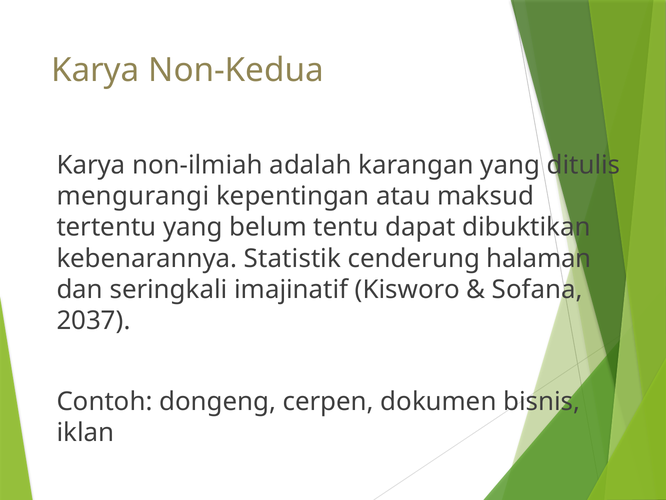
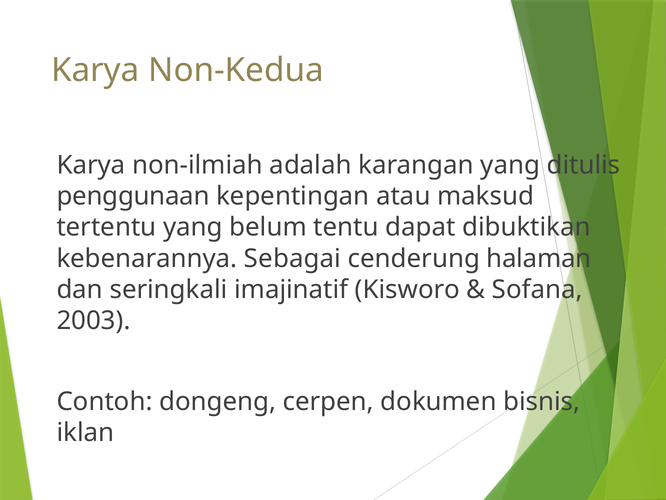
mengurangi: mengurangi -> penggunaan (133, 196)
Statistik: Statistik -> Sebagai (293, 258)
2037: 2037 -> 2003 (94, 320)
